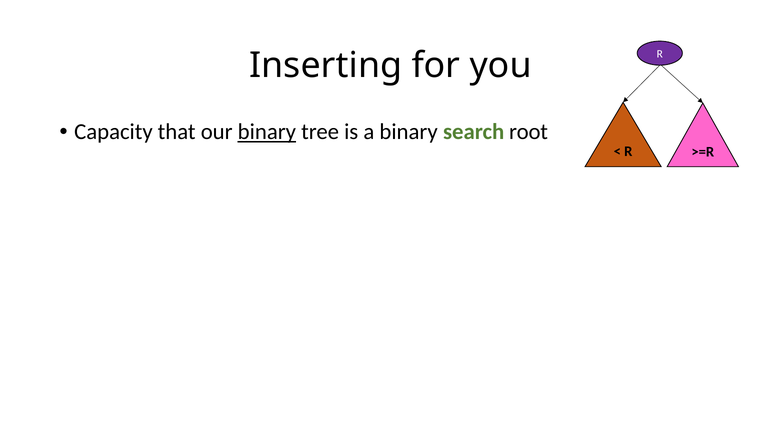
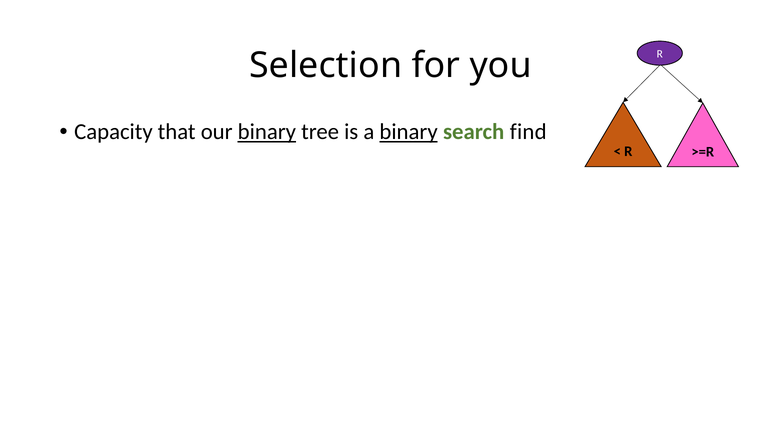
Inserting: Inserting -> Selection (326, 66)
binary underline: none -> present (409, 132)
root: root -> find (528, 132)
